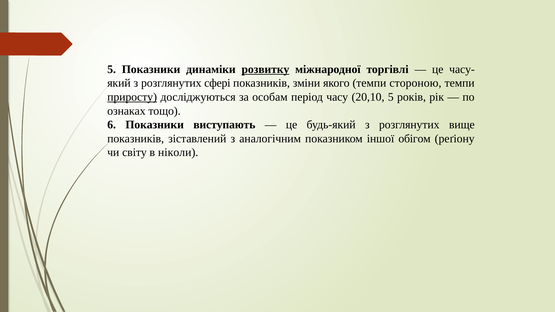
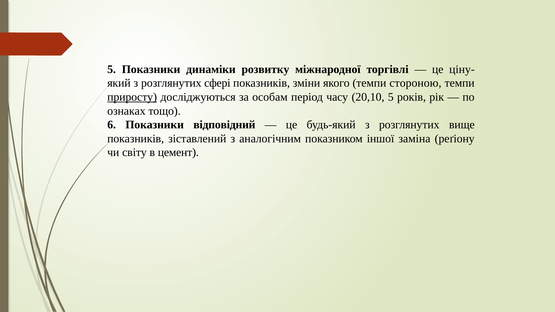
розвитку underline: present -> none (265, 69)
часу-: часу- -> ціну- (462, 69)
виступають: виступають -> відповідний (224, 125)
обігом: обігом -> заміна (414, 139)
ніколи: ніколи -> цемент (178, 153)
